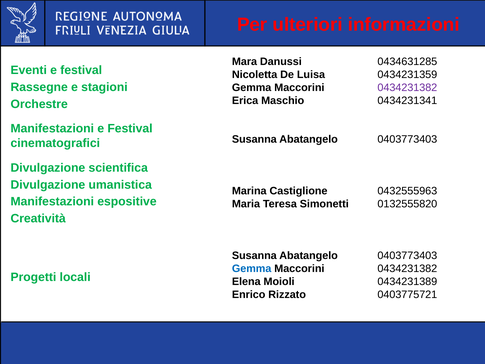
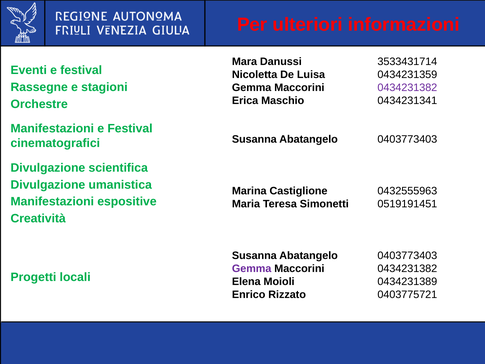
0434631285: 0434631285 -> 3533431714 (407, 62)
0132555820: 0132555820 -> 0519191451 (407, 204)
Gemma colour: blue -> purple (252, 268)
